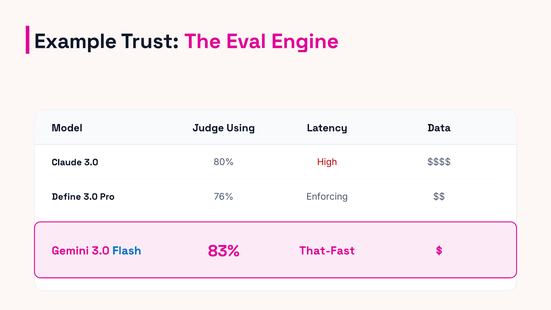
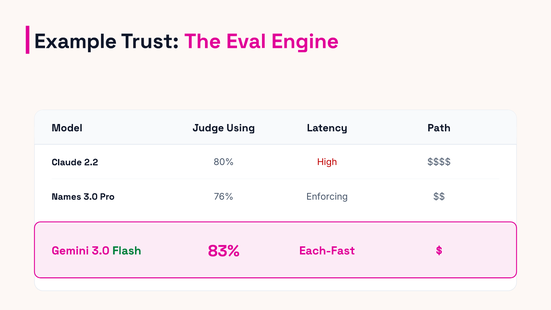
Data: Data -> Path (439, 128)
Claude 3.0: 3.0 -> 2.2 (91, 162)
Define: Define -> Names (66, 197)
Flash colour: blue -> green (127, 251)
That-Fast: That-Fast -> Each-Fast (327, 251)
